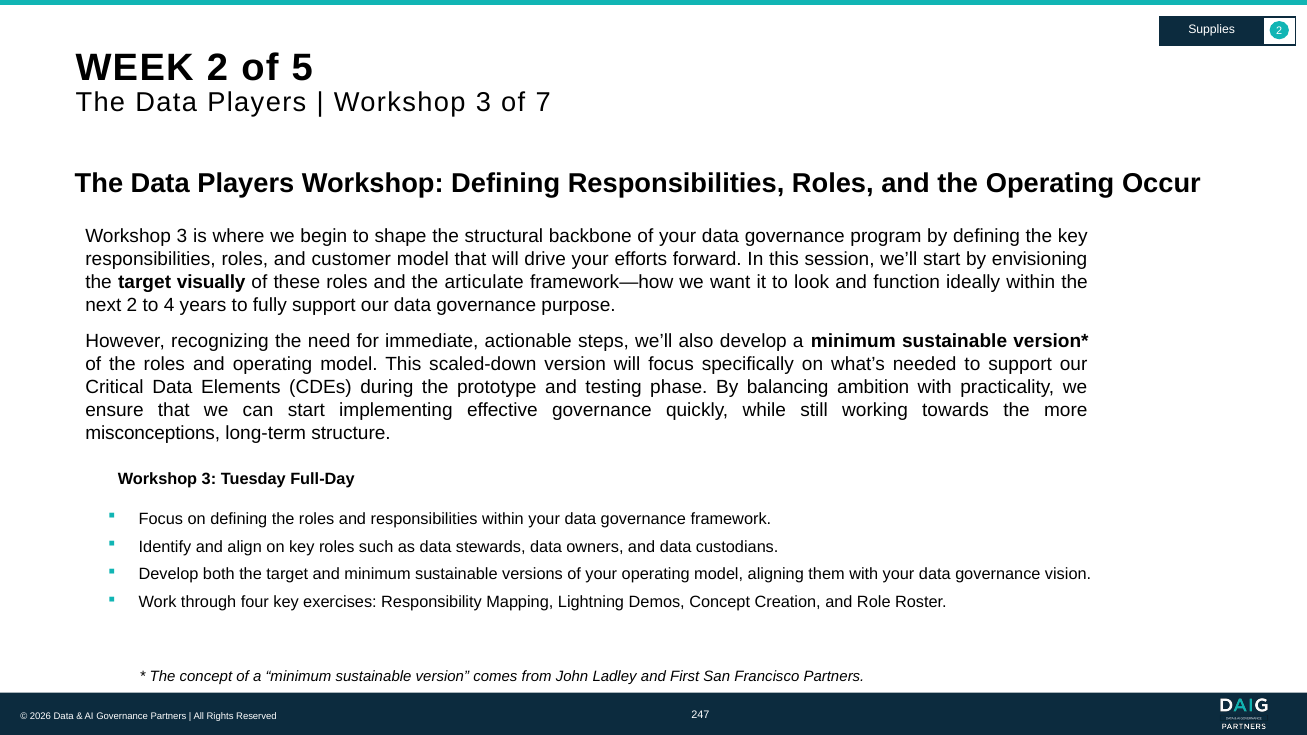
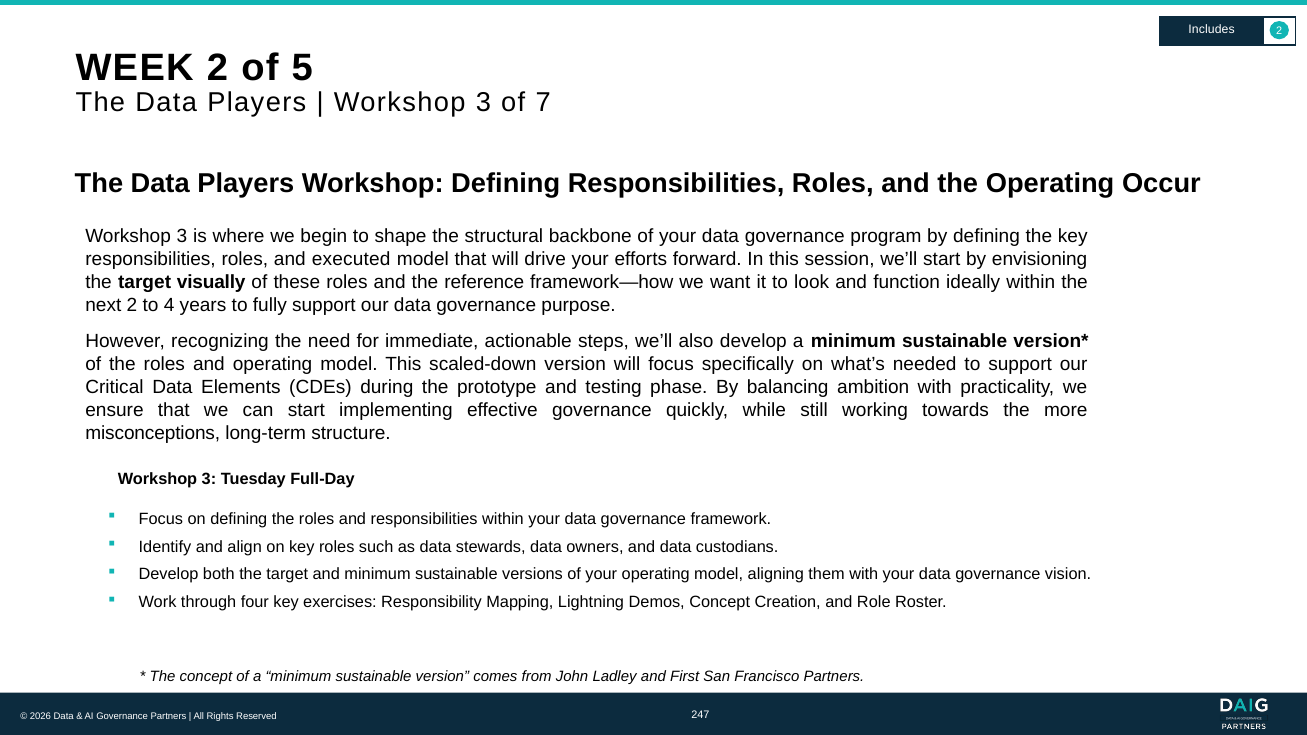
Supplies: Supplies -> Includes (1212, 30)
customer: customer -> executed (351, 259)
articulate: articulate -> reference (484, 282)
